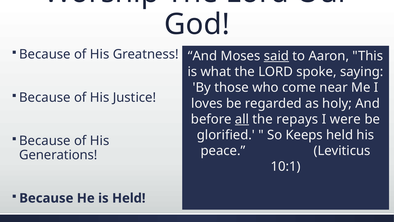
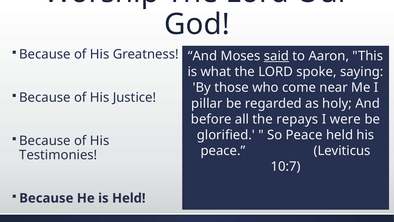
loves: loves -> pillar (207, 103)
all underline: present -> none (242, 119)
So Keeps: Keeps -> Peace (304, 135)
Generations: Generations -> Testimonies (58, 155)
10:1: 10:1 -> 10:7 (286, 166)
